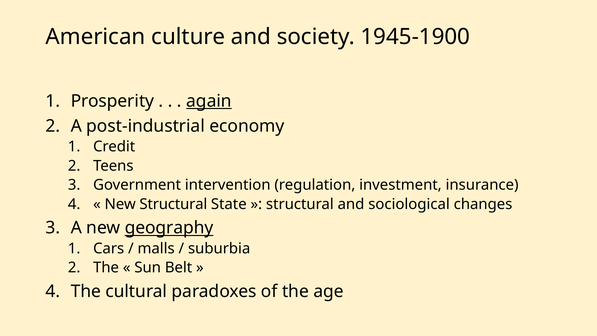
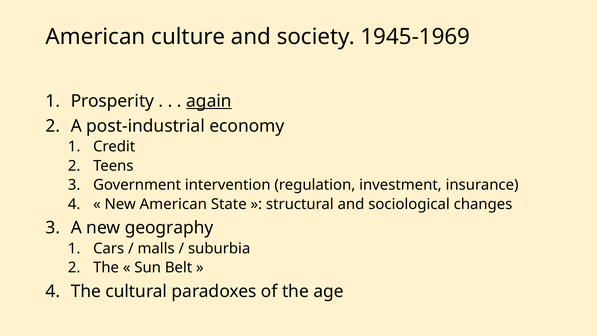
1945-1900: 1945-1900 -> 1945-1969 (415, 37)
New Structural: Structural -> American (173, 204)
geography underline: present -> none (169, 228)
